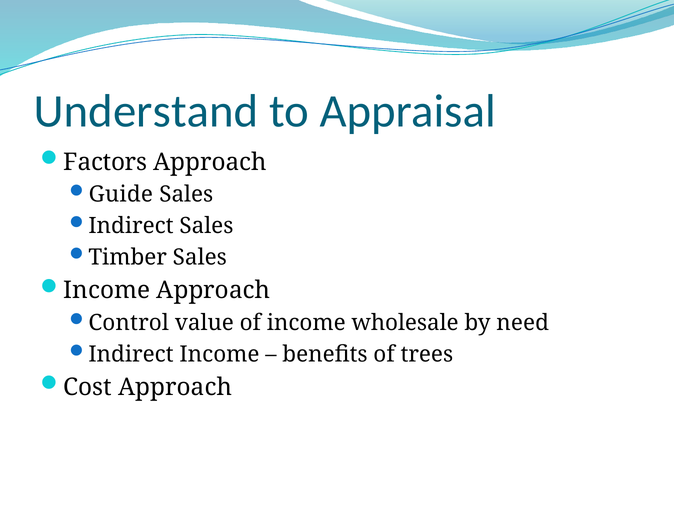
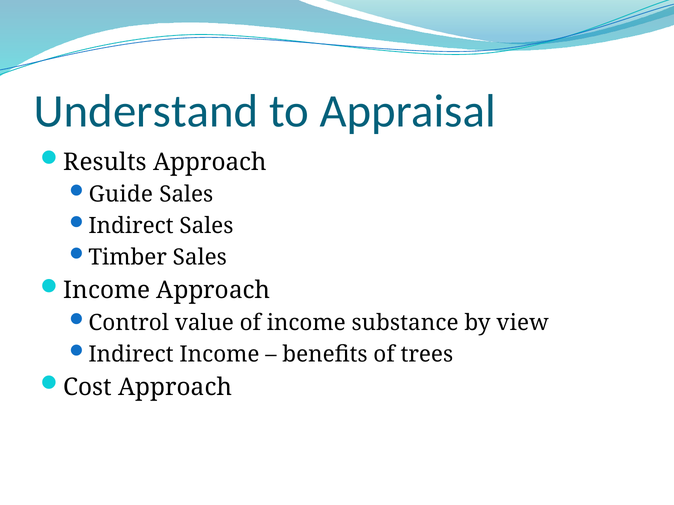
Factors: Factors -> Results (105, 162)
wholesale: wholesale -> substance (405, 323)
need: need -> view (523, 323)
